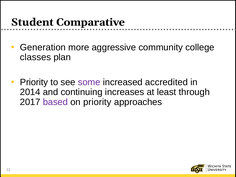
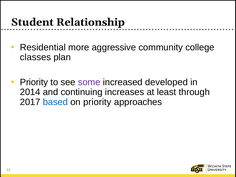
Comparative: Comparative -> Relationship (91, 22)
Generation: Generation -> Residential (43, 47)
accredited: accredited -> developed (166, 82)
based colour: purple -> blue (55, 102)
